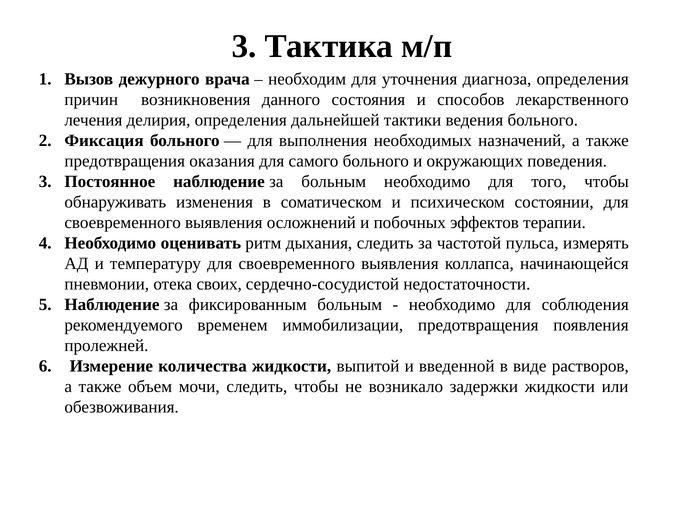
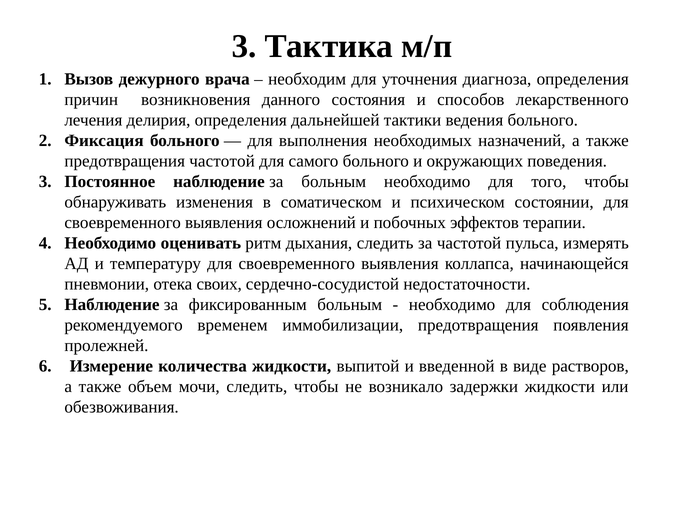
предотвращения оказания: оказания -> частотой (222, 161)
